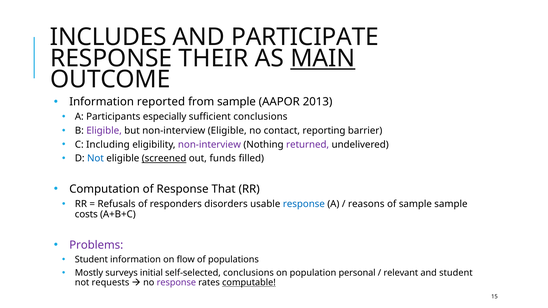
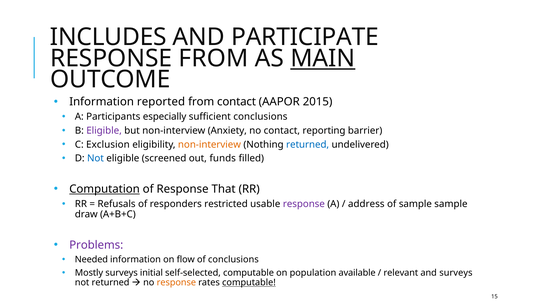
RESPONSE THEIR: THEIR -> FROM (213, 58)
from sample: sample -> contact (237, 102)
2013: 2013 -> 2015 (318, 102)
non-interview Eligible: Eligible -> Anxiety (227, 131)
Including: Including -> Exclusion (108, 145)
non-interview colour: purple -> orange (209, 145)
returned colour: purple -> blue (308, 145)
screened underline: present -> none (164, 159)
Computation underline: none -> present (105, 189)
disorders: disorders -> restricted (226, 204)
response colour: blue -> purple (304, 204)
reasons: reasons -> address (366, 204)
costs: costs -> draw (86, 215)
Student: Student -> Needed (91, 260)
of populations: populations -> conclusions (233, 260)
self-selected conclusions: conclusions -> computable (249, 273)
personal: personal -> available (357, 273)
and student: student -> surveys (456, 273)
not requests: requests -> returned (111, 283)
response colour: purple -> orange (176, 283)
